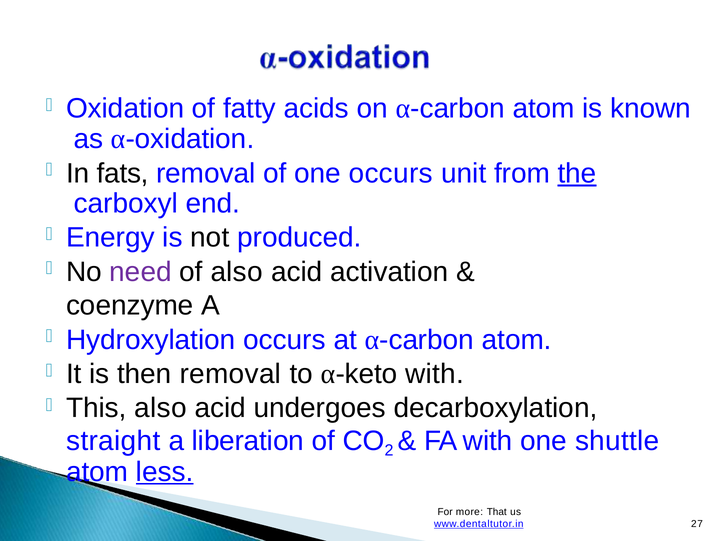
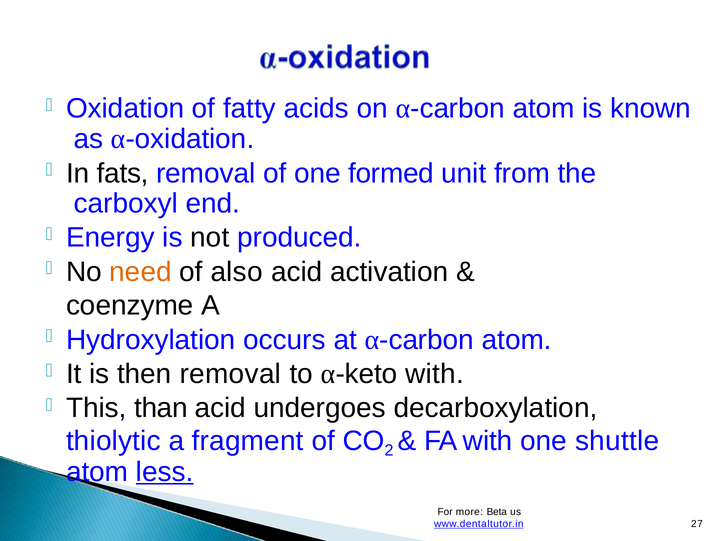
one occurs: occurs -> formed (391, 173)
the underline: present -> none (577, 173)
need colour: purple -> orange (141, 272)
This also: also -> than (161, 408)
straight: straight -> thiolytic (113, 441)
liberation: liberation -> fragment (248, 441)
That: That -> Beta (497, 512)
